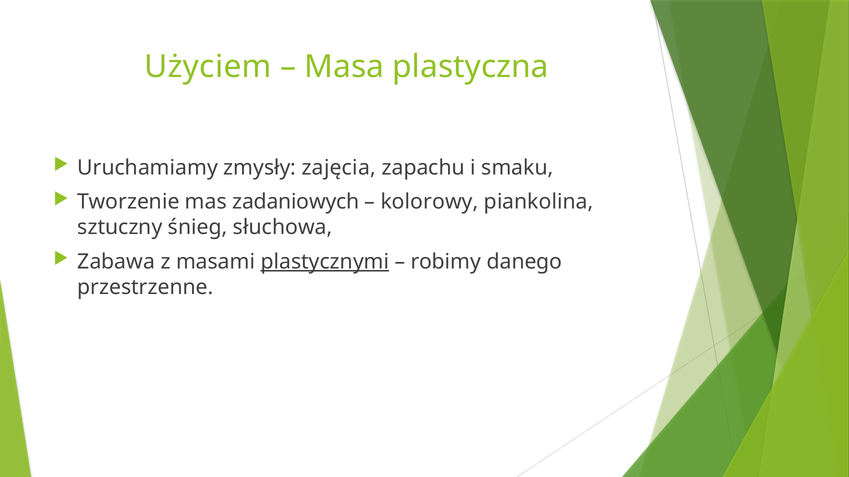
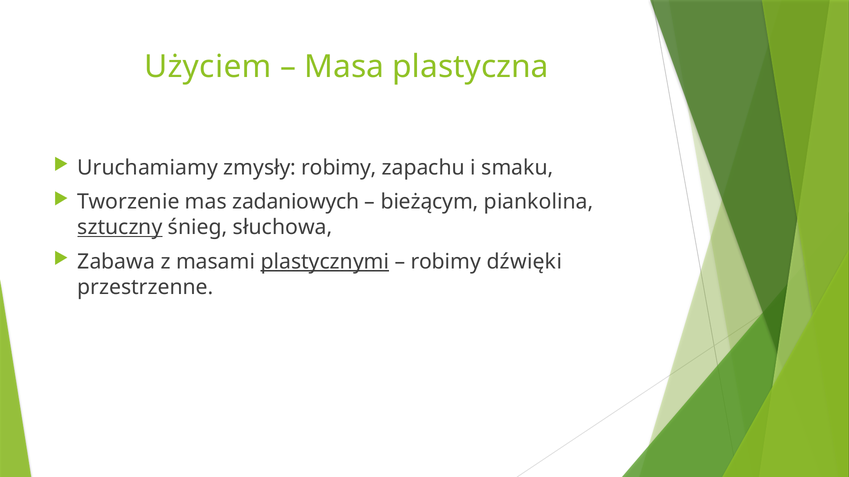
zmysły zajęcia: zajęcia -> robimy (339, 168)
kolorowy: kolorowy -> bieżącym (430, 202)
sztuczny underline: none -> present (120, 228)
danego: danego -> dźwięki (524, 262)
